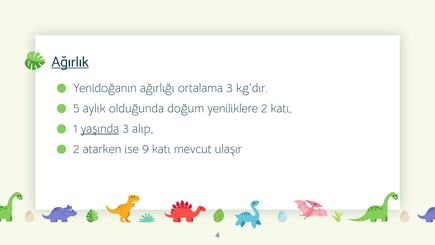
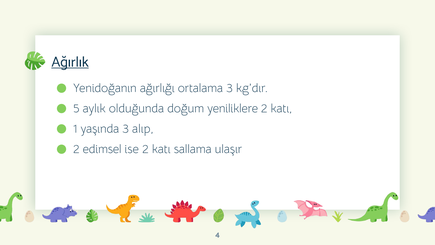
yaşında underline: present -> none (100, 129)
atarken: atarken -> edimsel (102, 149)
ise 9: 9 -> 2 (145, 149)
mevcut: mevcut -> sallama (193, 149)
